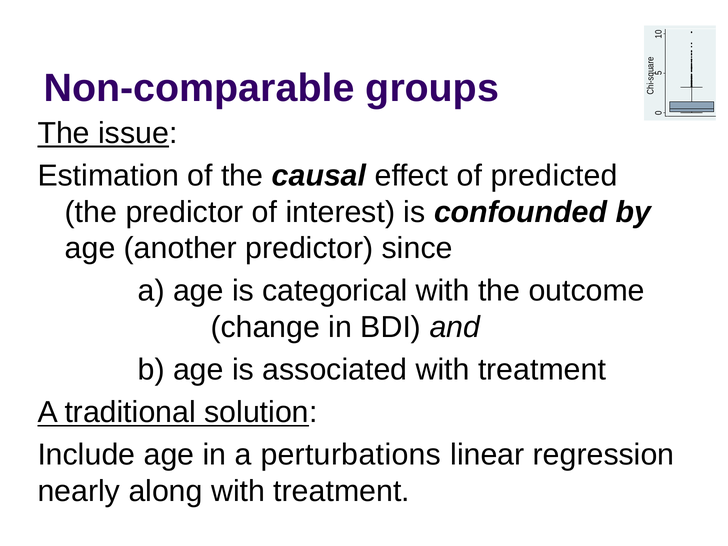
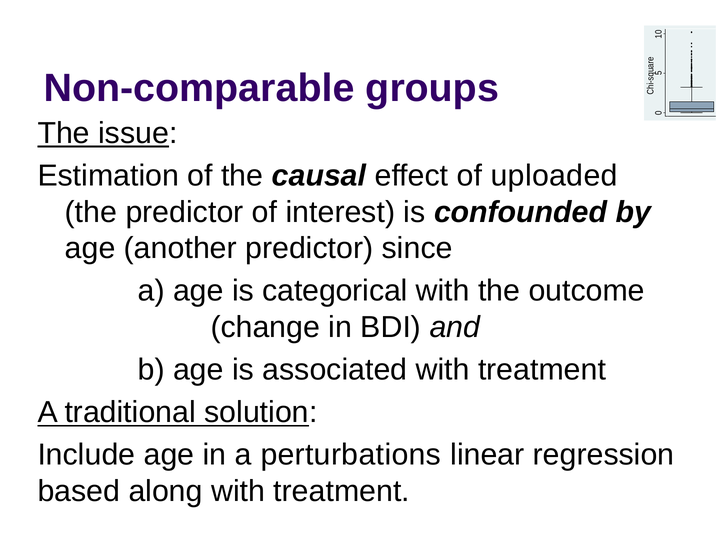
predicted: predicted -> uploaded (554, 176)
nearly: nearly -> based (79, 491)
